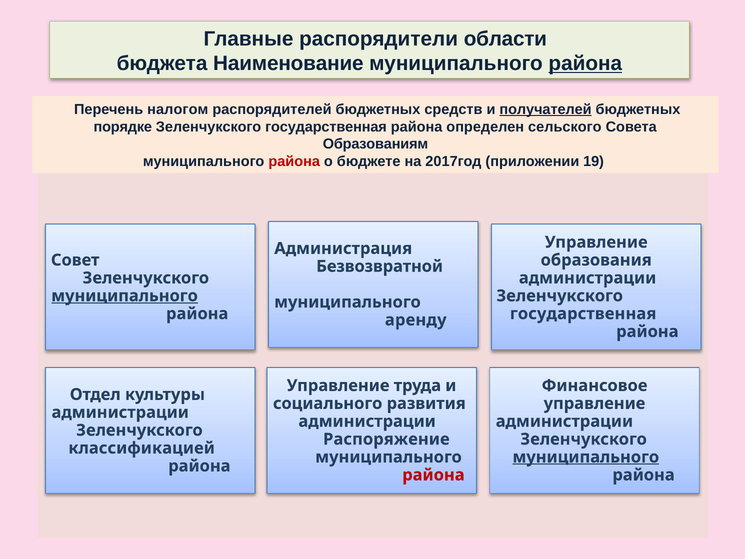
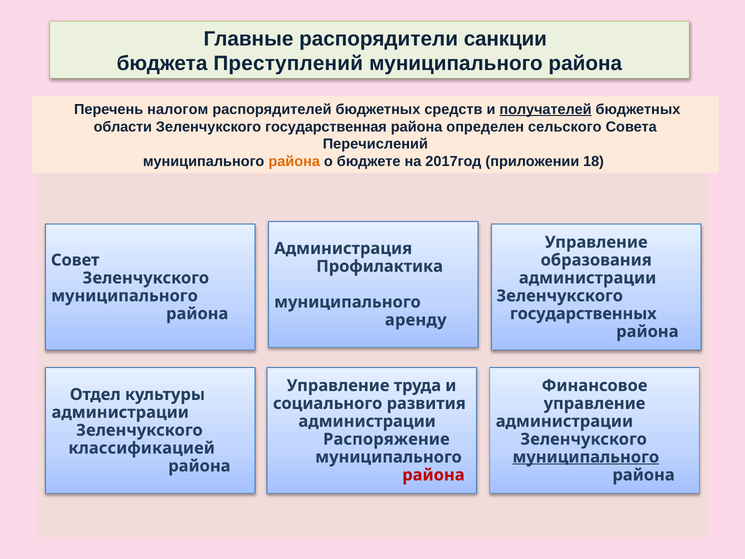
области: области -> санкции (505, 39)
Наименование: Наименование -> Преступлений (288, 64)
района underline: present -> none (585, 64)
порядке: порядке -> области (123, 127)
Образованиям: Образованиям -> Перечислений (375, 144)
района colour: red -> orange (294, 162)
19: 19 -> 18 (594, 162)
Безвозвратной: Безвозвратной -> Профилактика (380, 266)
муниципального underline: present -> none (125, 296)
государственная: государственная -> государственных (583, 314)
